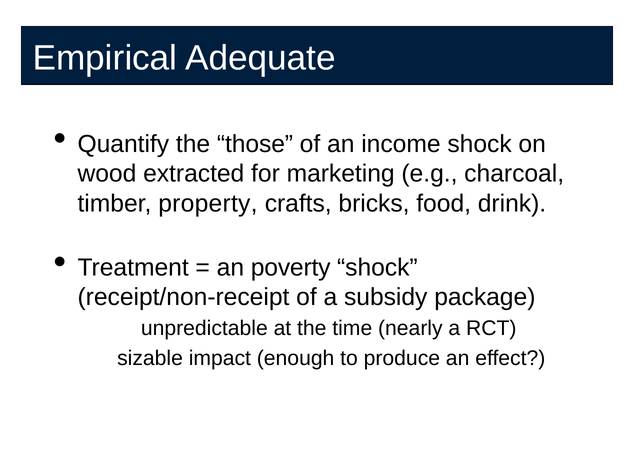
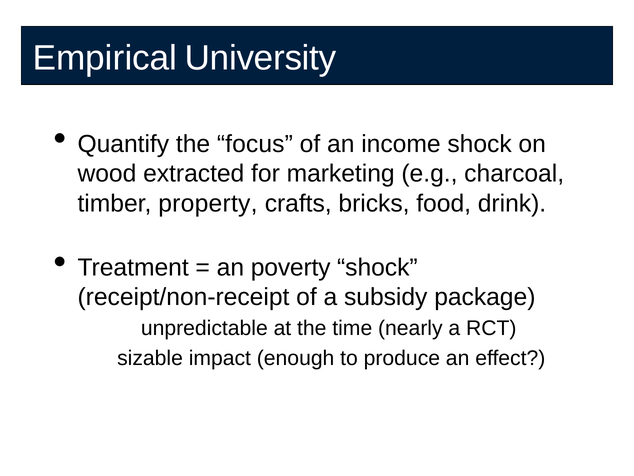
Adequate: Adequate -> University (261, 58)
those: those -> focus (255, 144)
